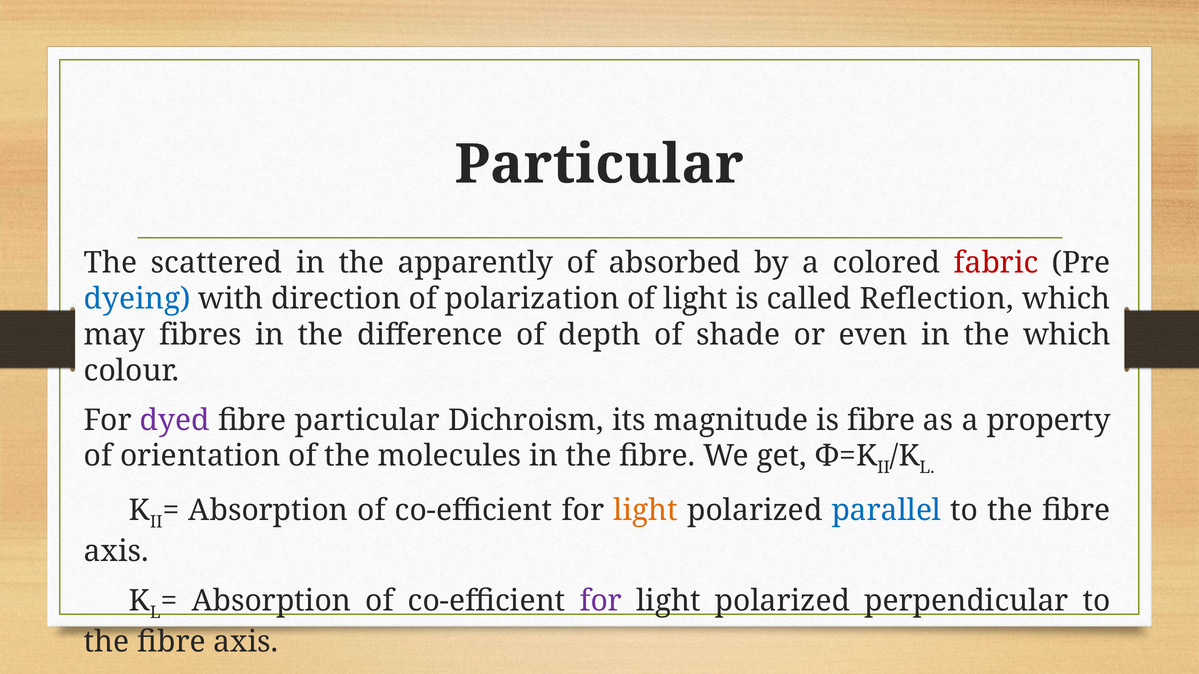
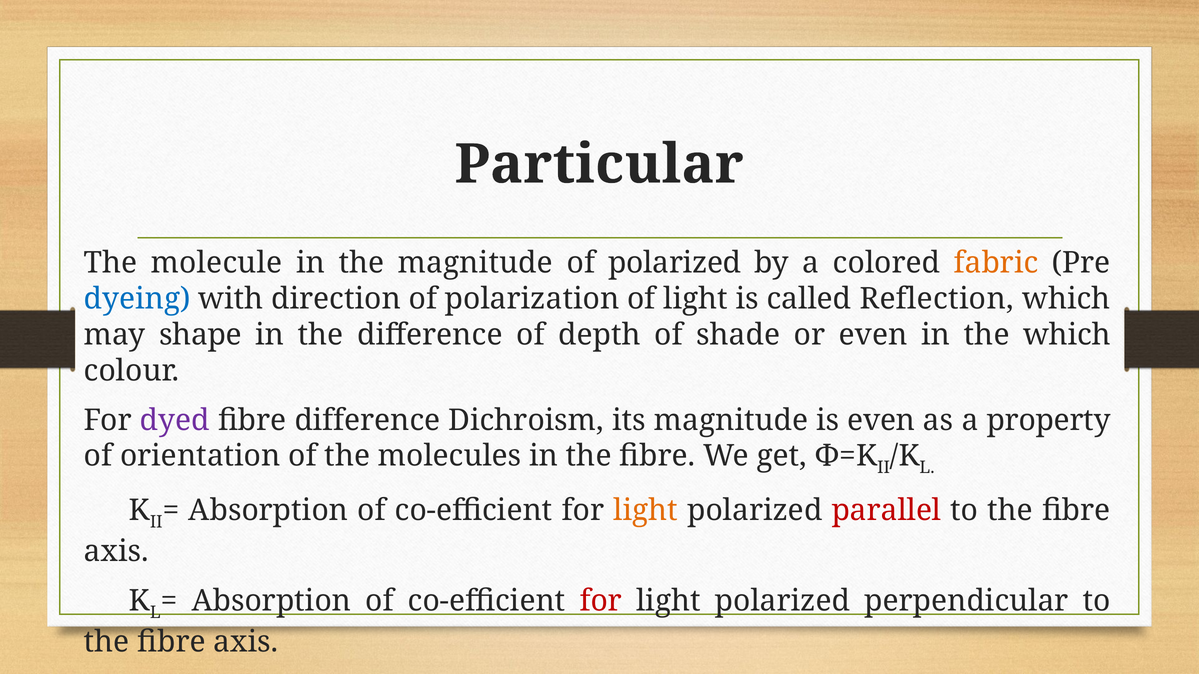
scattered: scattered -> molecule (217, 263)
the apparently: apparently -> magnitude (475, 263)
of absorbed: absorbed -> polarized (675, 263)
fabric colour: red -> orange (996, 263)
fibres: fibres -> shape (201, 335)
fibre particular: particular -> difference (367, 420)
is fibre: fibre -> even (881, 420)
parallel colour: blue -> red (886, 511)
for colour: purple -> red (601, 601)
